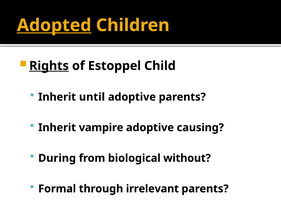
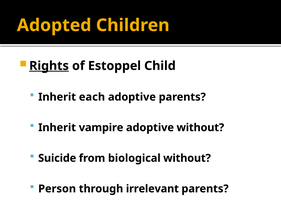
Adopted underline: present -> none (54, 25)
until: until -> each (92, 97)
adoptive causing: causing -> without (200, 127)
During: During -> Suicide (57, 158)
Formal: Formal -> Person (57, 189)
